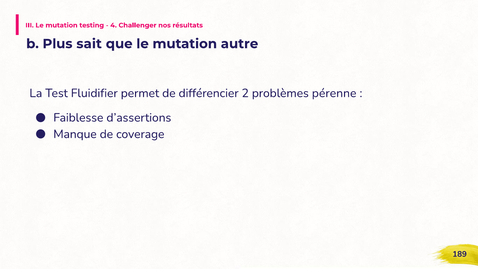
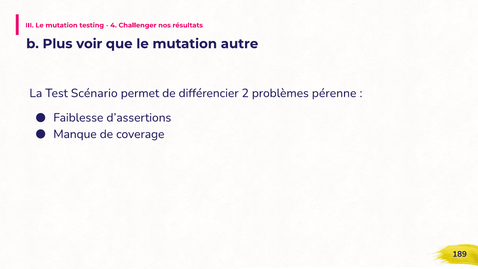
sait: sait -> voir (89, 44)
Fluidifier: Fluidifier -> Scénario (94, 93)
